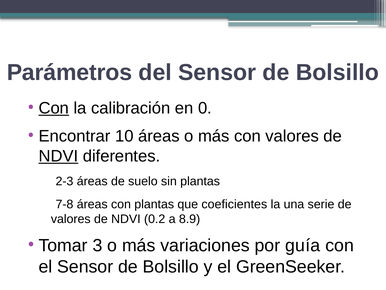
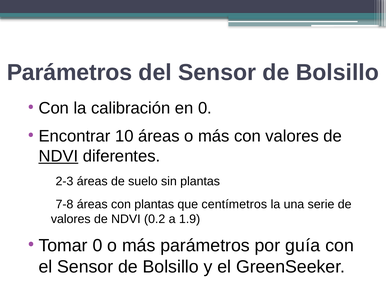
Con underline: present -> none (54, 108)
coeficientes: coeficientes -> centímetros (234, 204)
8.9: 8.9 -> 1.9 (190, 219)
Tomar 3: 3 -> 0 (97, 245)
más variaciones: variaciones -> parámetros (205, 245)
